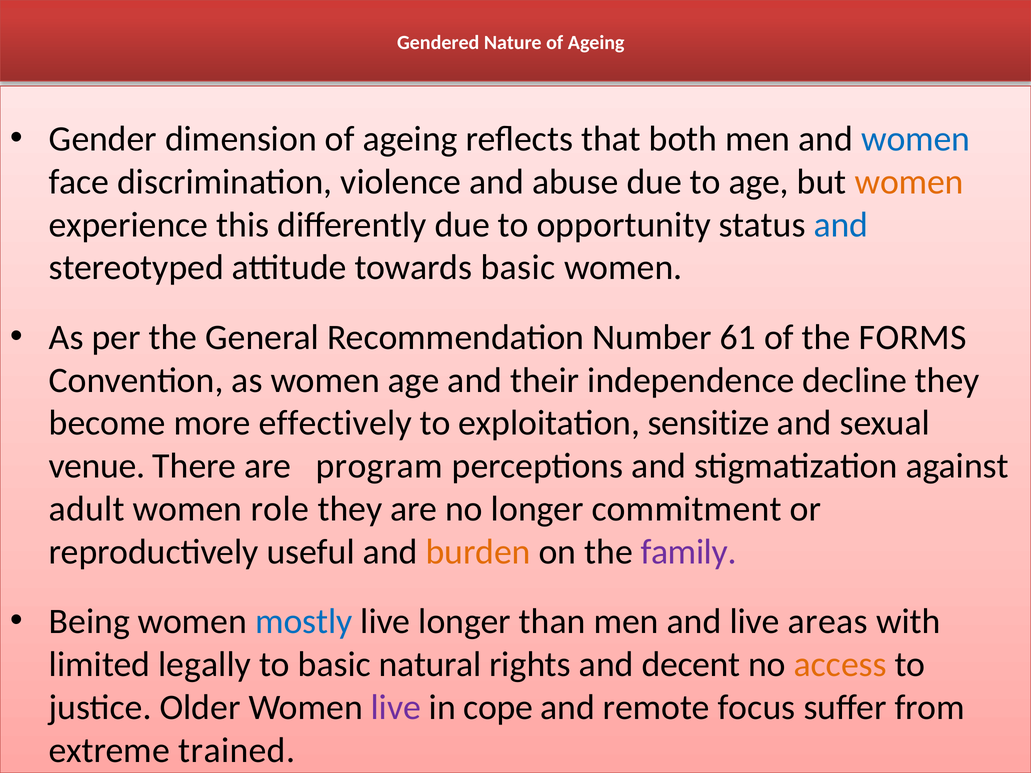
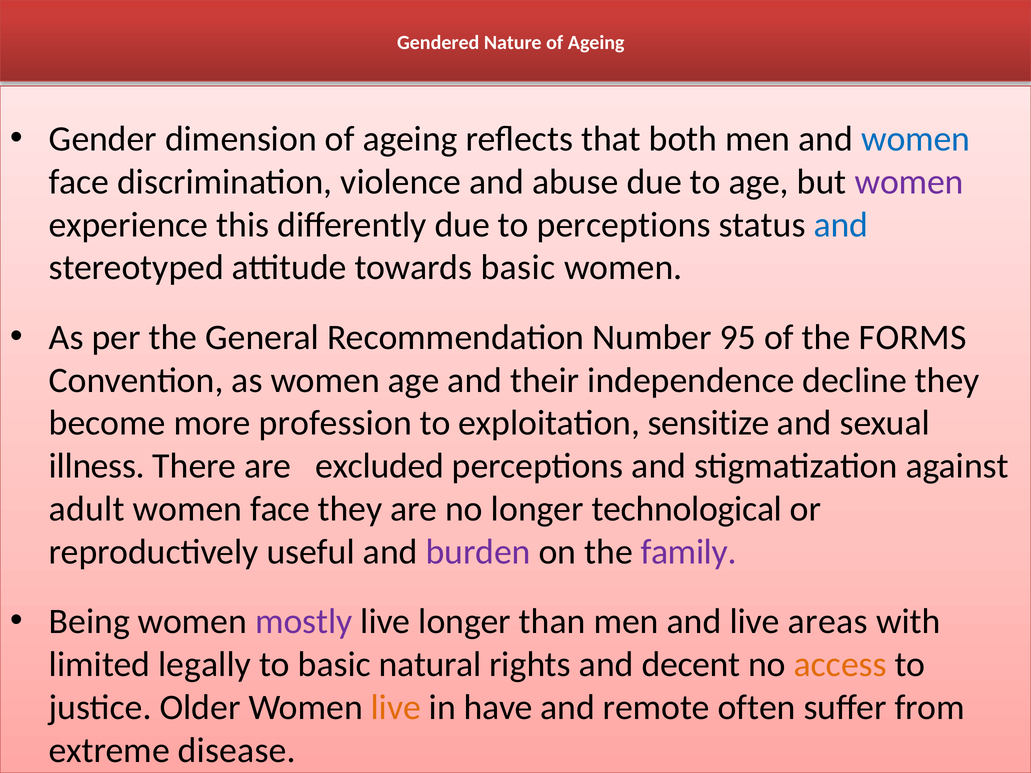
women colour: orange -> purple (909, 182)
to opportunity: opportunity -> perceptions (624, 225)
61: 61 -> 95 (738, 337)
effectively: effectively -> profession (335, 423)
venue: venue -> illness (97, 466)
program: program -> excluded (380, 466)
role: role -> face (280, 509)
commitment: commitment -> technological (687, 509)
burden colour: orange -> purple (478, 552)
mostly colour: blue -> purple (304, 622)
live colour: purple -> orange (396, 708)
cope: cope -> have (498, 708)
focus: focus -> often (757, 708)
trained: trained -> disease (237, 751)
